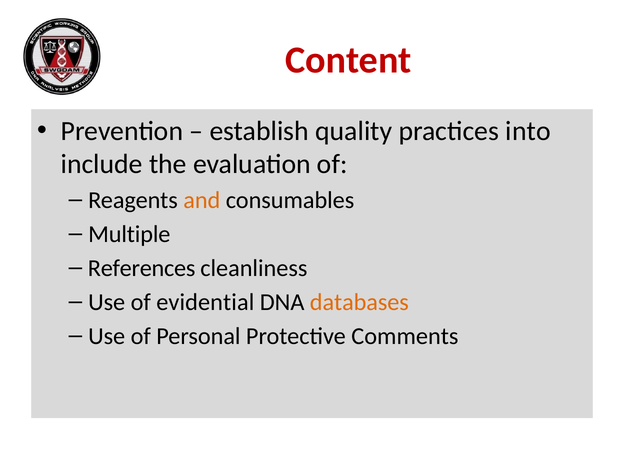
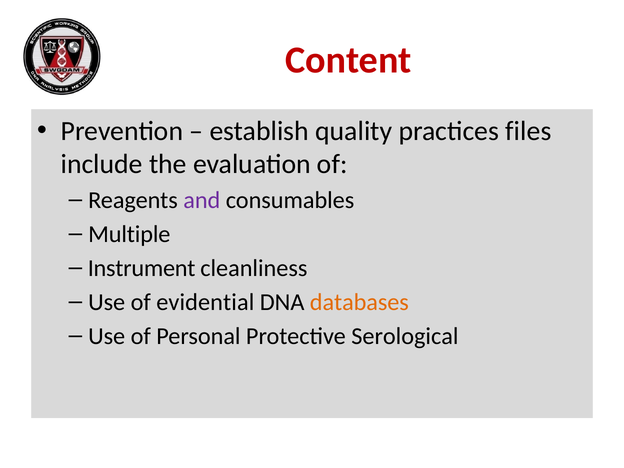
into: into -> files (528, 131)
and colour: orange -> purple (202, 200)
References: References -> Instrument (142, 268)
Comments: Comments -> Serological (405, 336)
